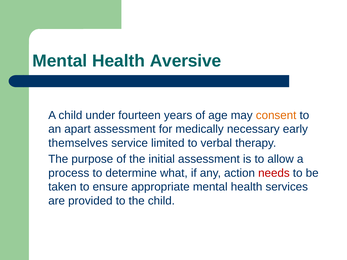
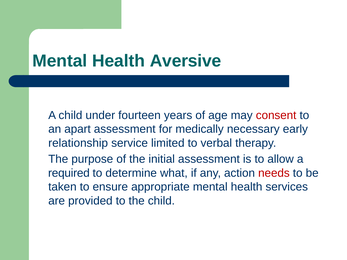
consent colour: orange -> red (276, 115)
themselves: themselves -> relationship (78, 143)
process: process -> required (69, 173)
